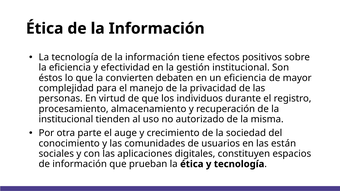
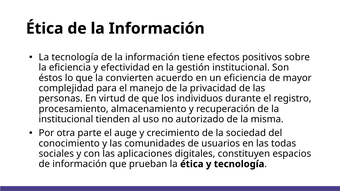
debaten: debaten -> acuerdo (174, 78)
están: están -> todas (284, 144)
